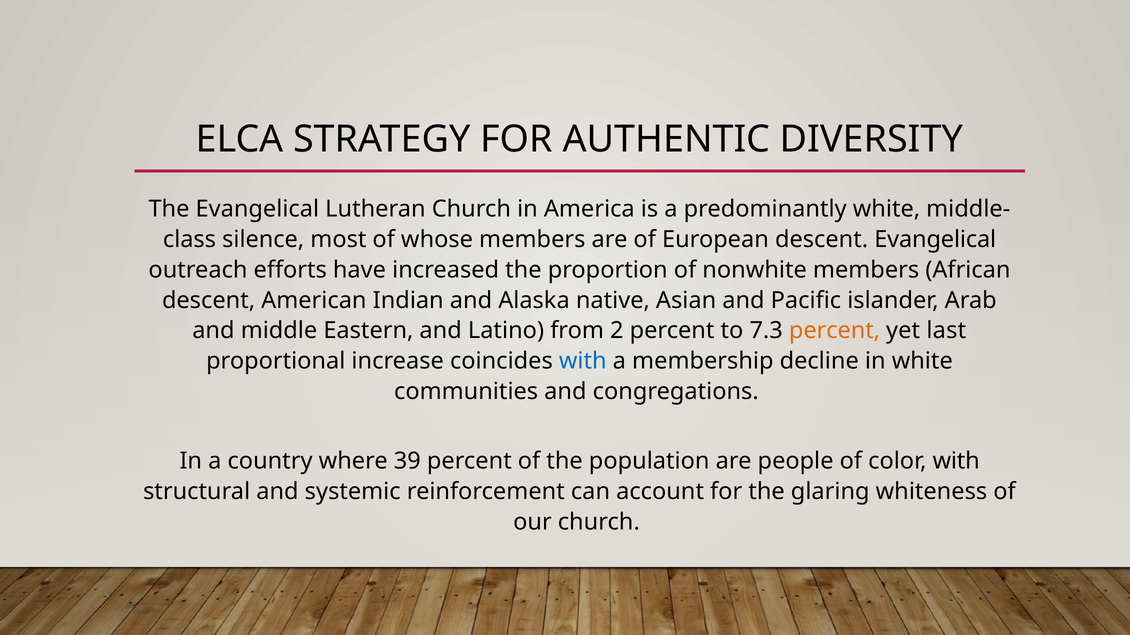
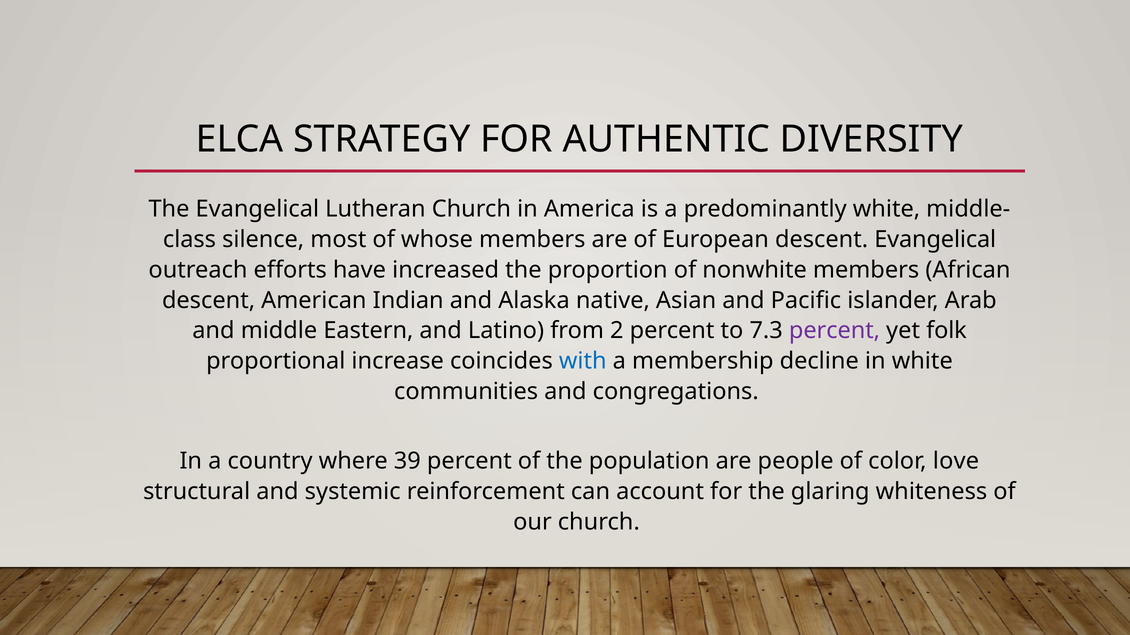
percent colour: orange -> purple (835, 331)
last: last -> folk (946, 331)
color with: with -> love (956, 461)
